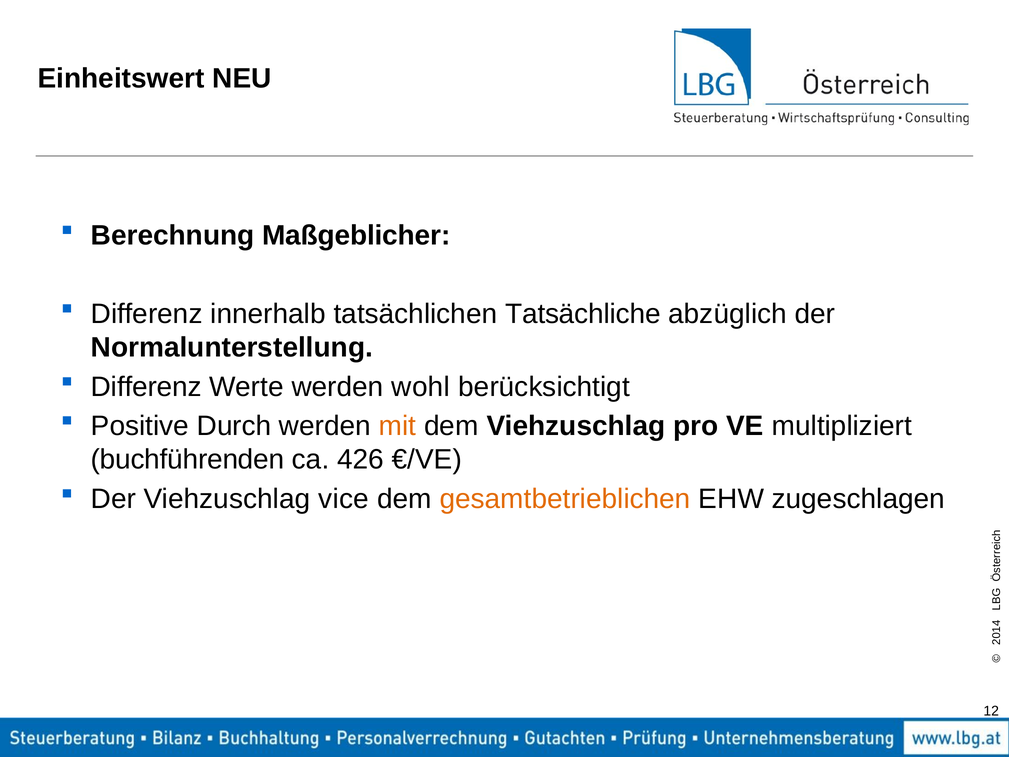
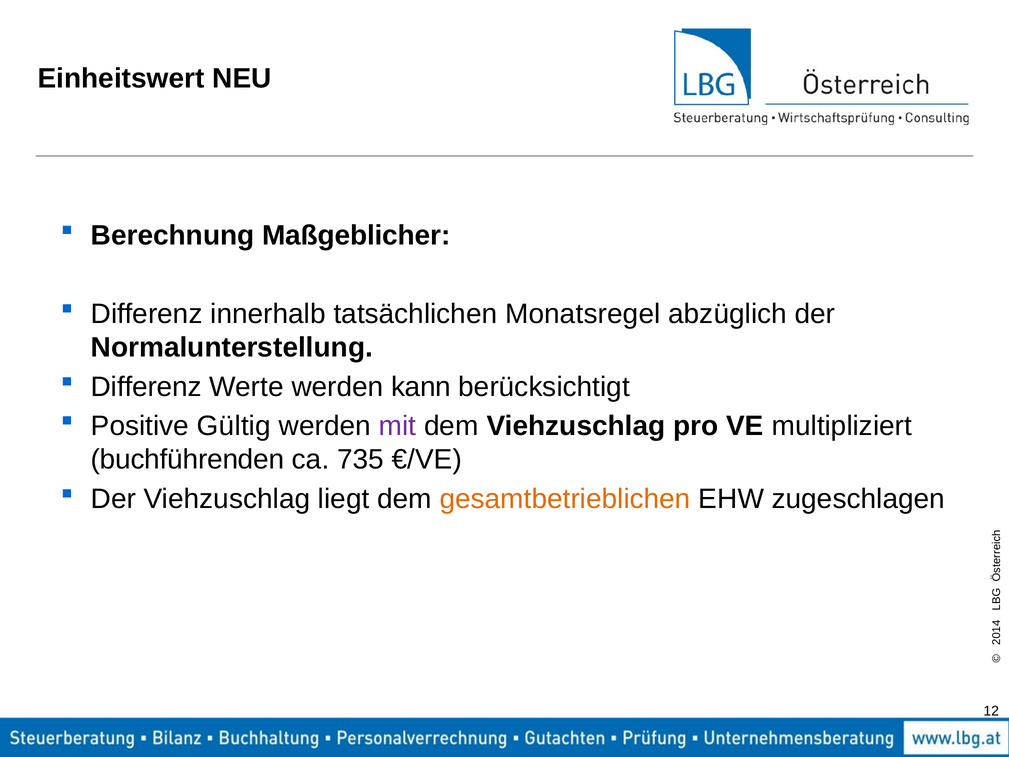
Tatsächliche: Tatsächliche -> Monatsregel (583, 314)
wohl: wohl -> kann (421, 387)
Durch: Durch -> Gültig (234, 426)
mit colour: orange -> purple (398, 426)
426: 426 -> 735 (361, 460)
vice: vice -> liegt (344, 499)
